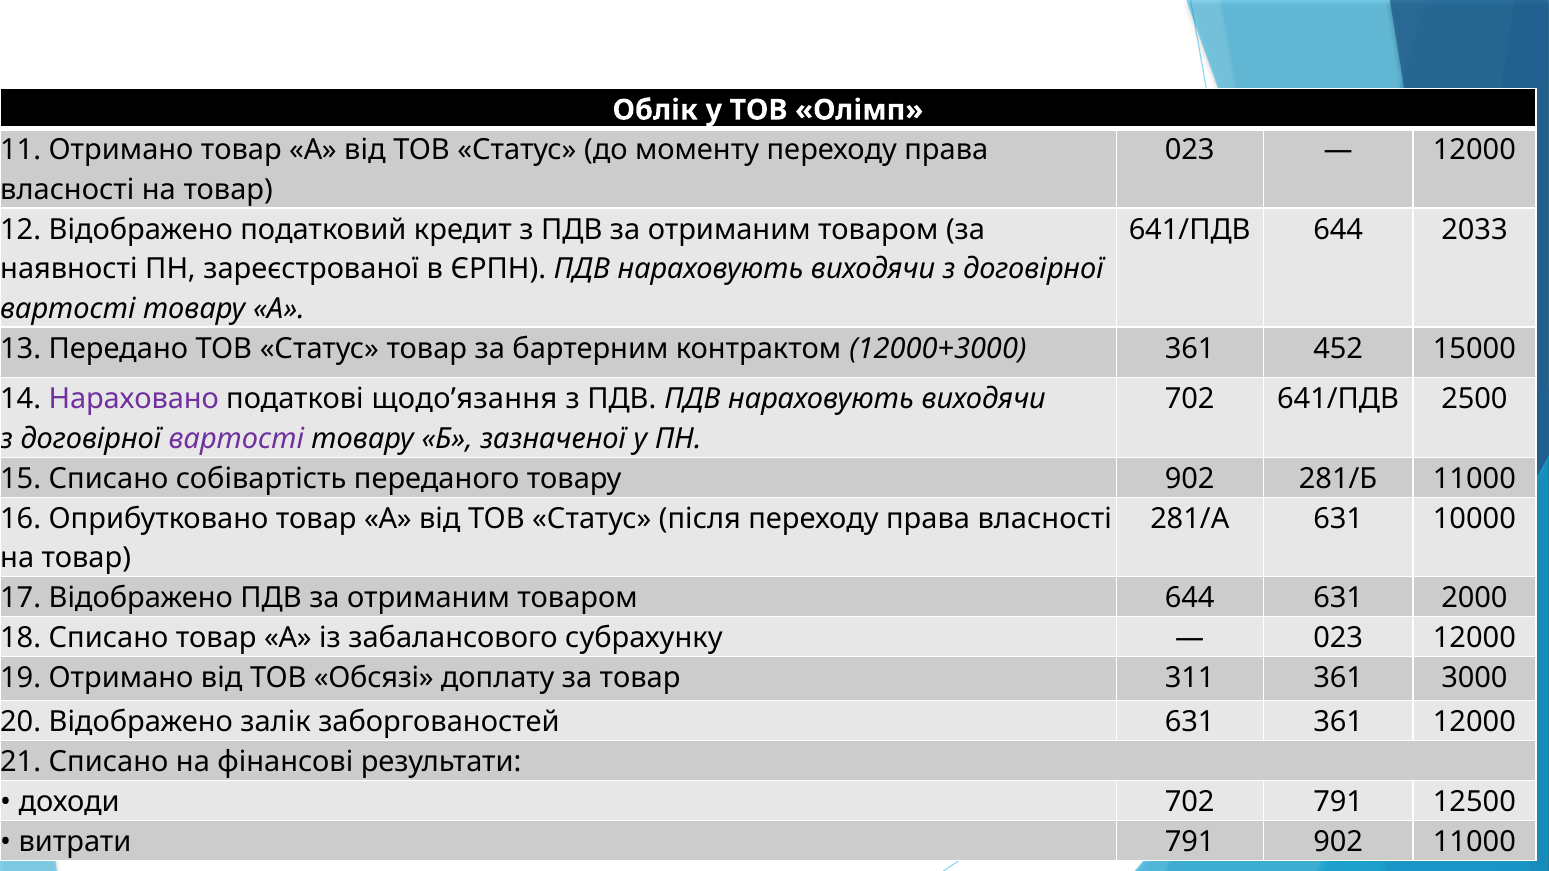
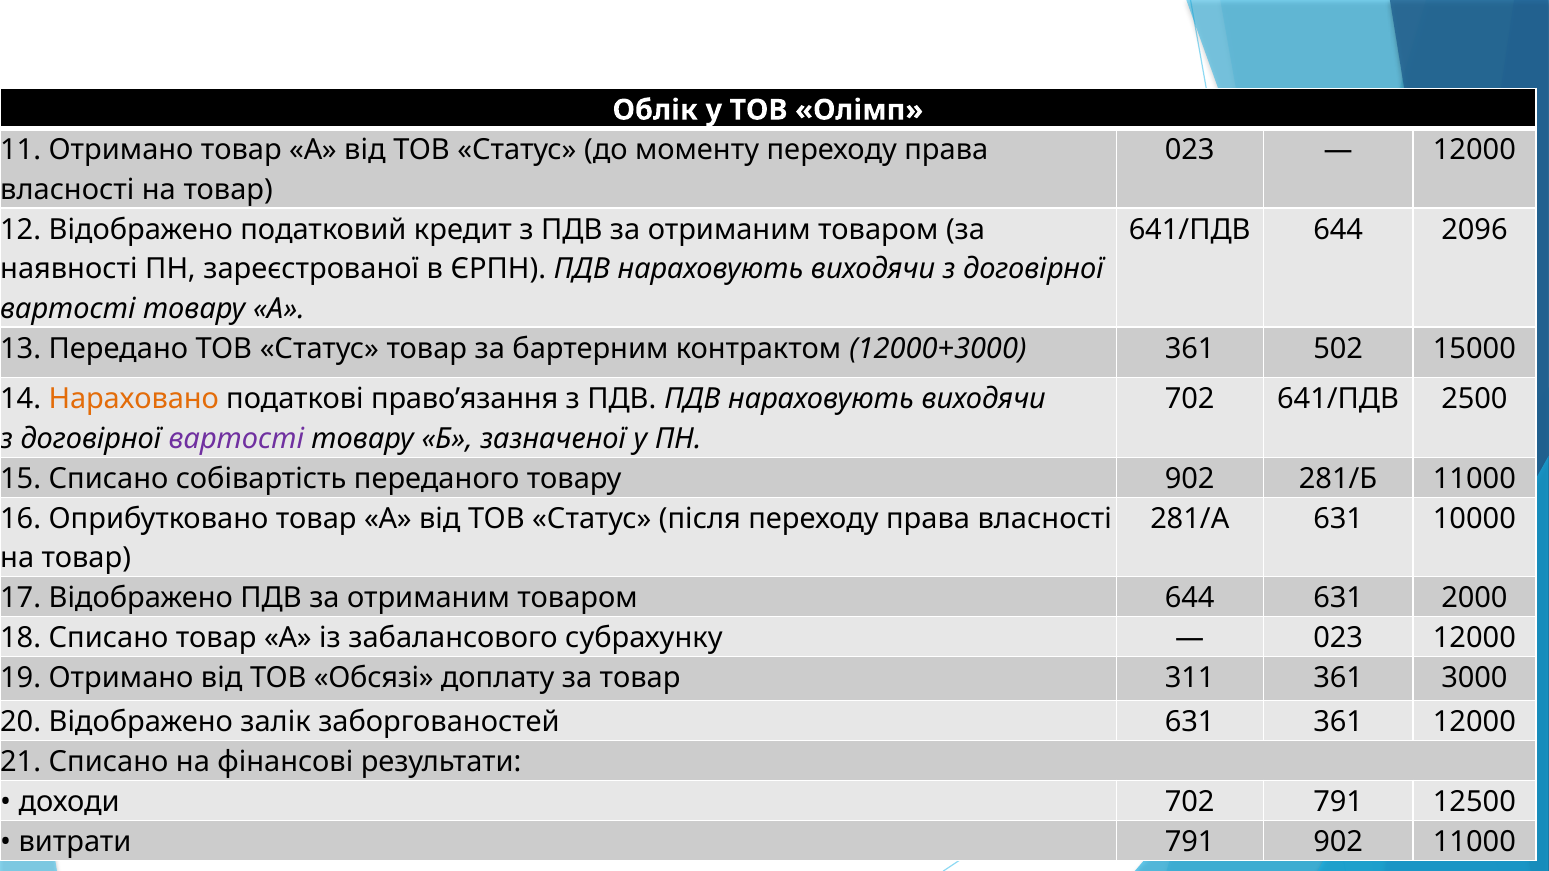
2033: 2033 -> 2096 (1474, 230)
452: 452 -> 502 (1338, 349)
Нараховано colour: purple -> orange (134, 399)
щодо’язання: щодо’язання -> право’язання (465, 399)
